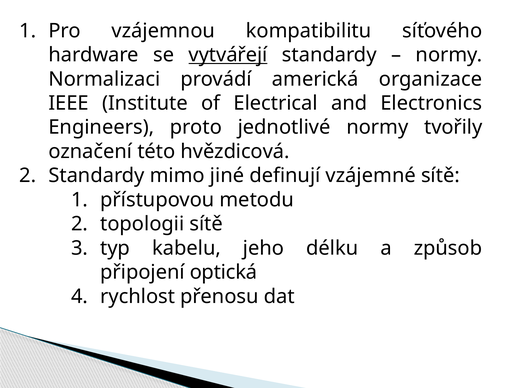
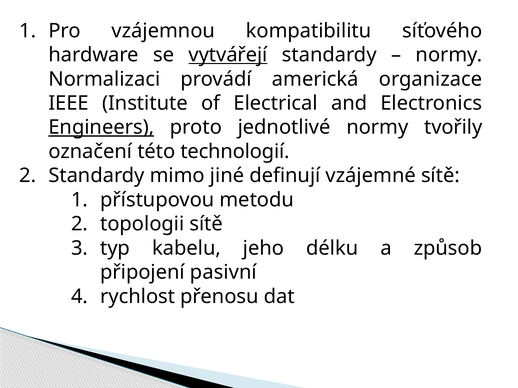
Engineers underline: none -> present (101, 128)
hvězdicová: hvězdicová -> technologií (235, 152)
optická: optická -> pasivní (223, 273)
